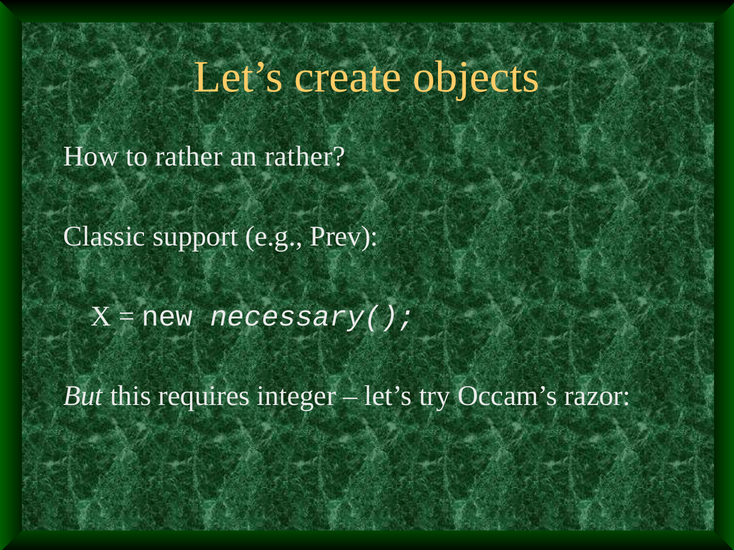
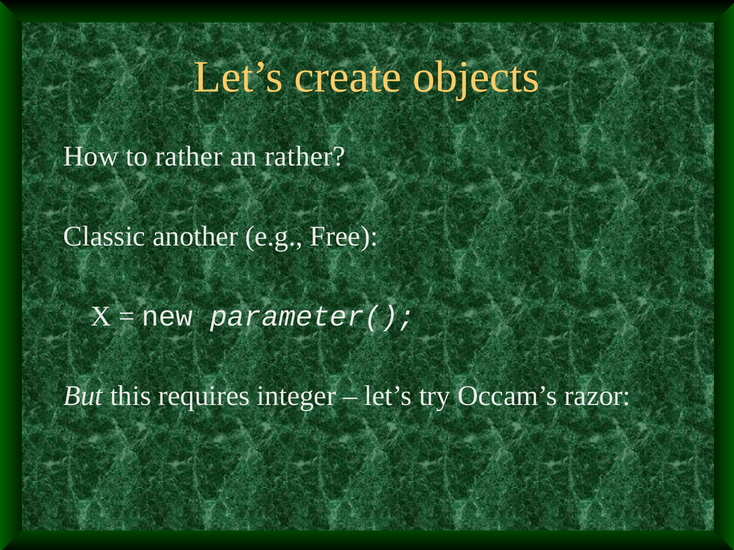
support: support -> another (195, 236)
Prev: Prev -> Free (344, 236)
necessary(: necessary( -> parameter( (313, 316)
